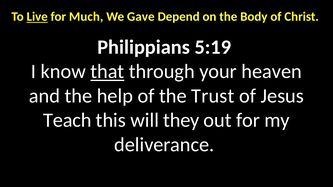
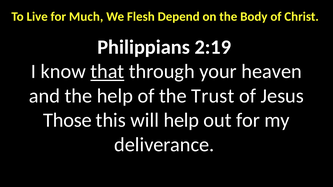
Live underline: present -> none (37, 17)
Gave: Gave -> Flesh (141, 17)
5:19: 5:19 -> 2:19 (213, 47)
Teach: Teach -> Those (67, 120)
will they: they -> help (181, 120)
